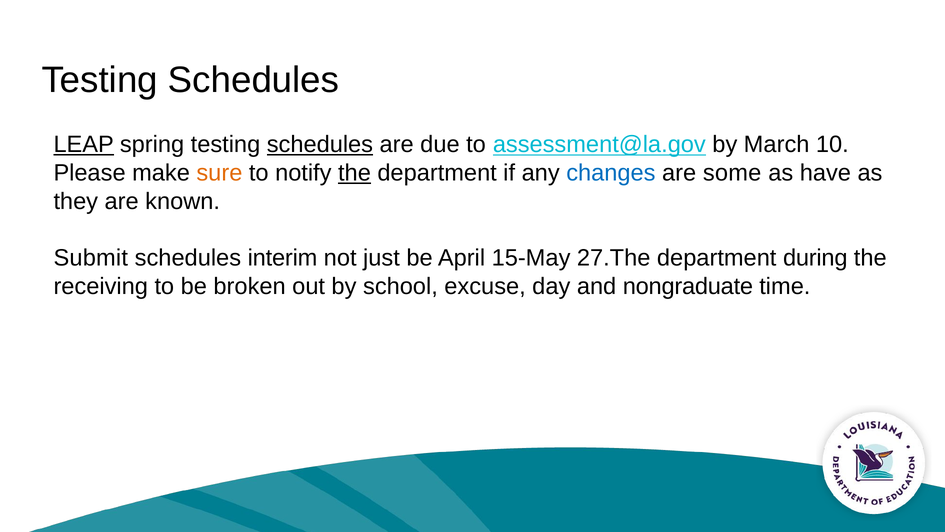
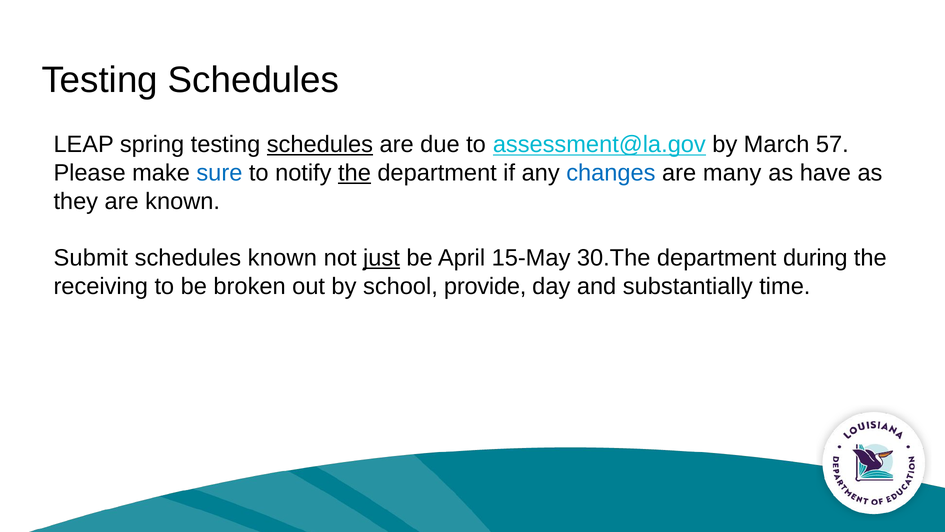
LEAP underline: present -> none (84, 144)
10: 10 -> 57 (832, 144)
sure colour: orange -> blue (219, 173)
some: some -> many (732, 173)
schedules interim: interim -> known (282, 258)
just underline: none -> present (381, 258)
27.The: 27.The -> 30.The (614, 258)
excuse: excuse -> provide (485, 286)
nongraduate: nongraduate -> substantially (688, 286)
